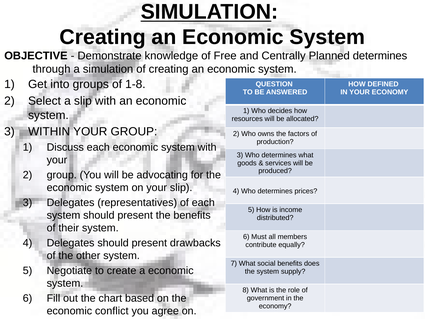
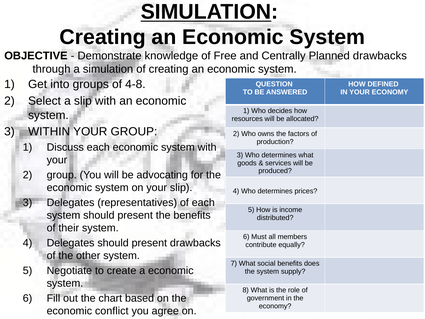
Planned determines: determines -> drawbacks (380, 56)
1-8: 1-8 -> 4-8 (135, 84)
